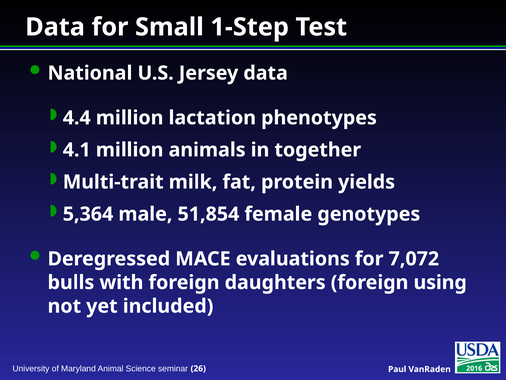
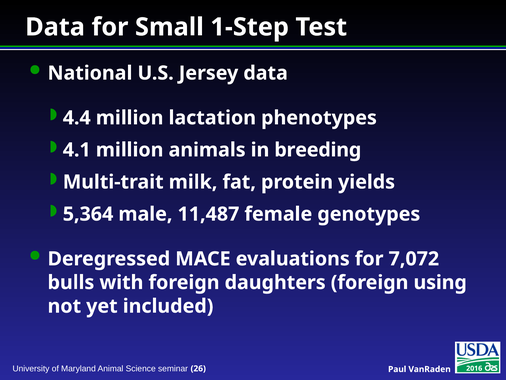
together: together -> breeding (318, 150)
51,854: 51,854 -> 11,487 (208, 214)
